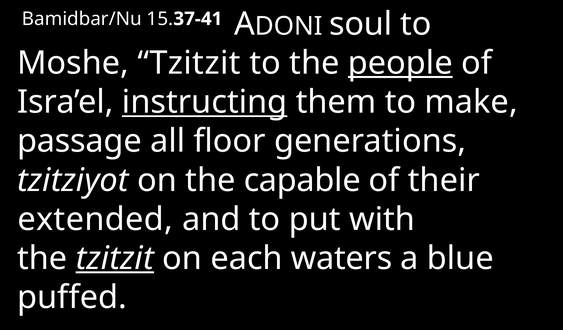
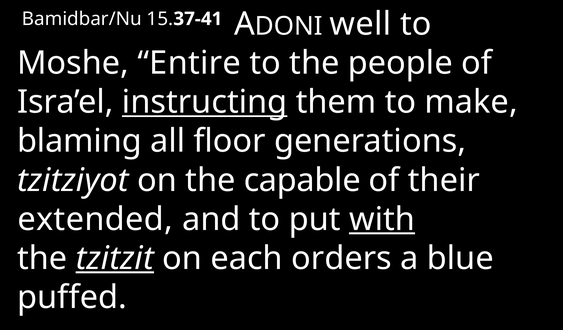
soul: soul -> well (360, 24)
Moshe Tzitzit: Tzitzit -> Entire (189, 63)
people underline: present -> none (400, 63)
passage: passage -> blaming (79, 141)
with underline: none -> present (382, 219)
waters: waters -> orders (341, 258)
